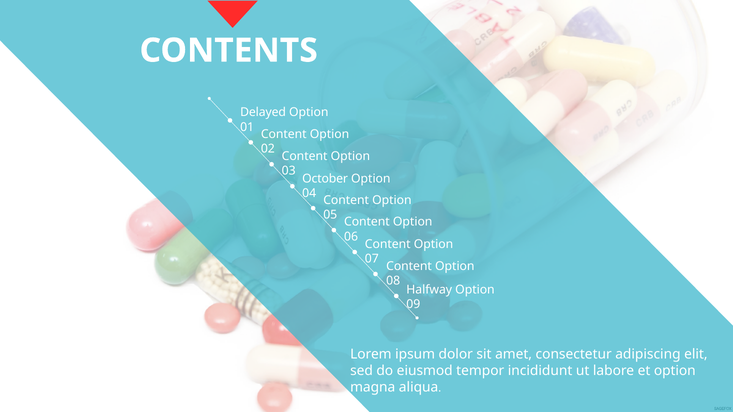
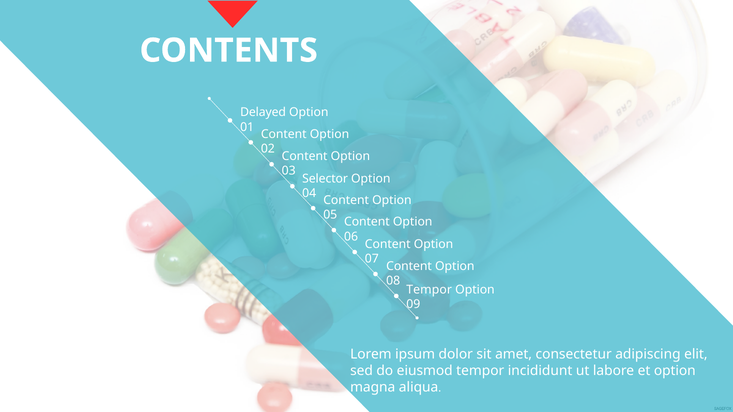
October: October -> Selector (325, 179)
Halfway: Halfway -> Tempor (429, 290)
